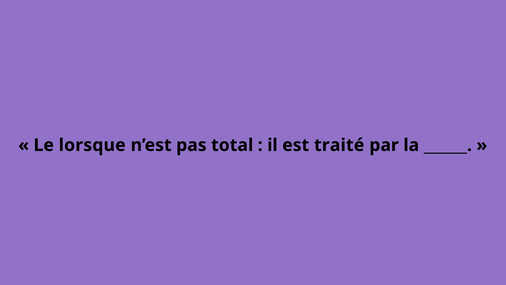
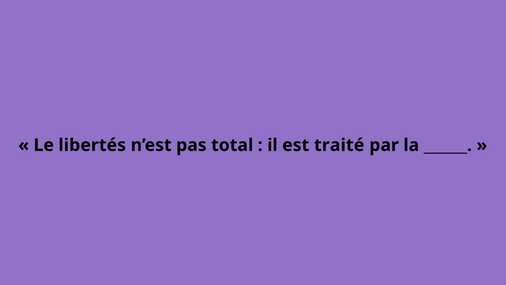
lorsque: lorsque -> libertés (92, 145)
